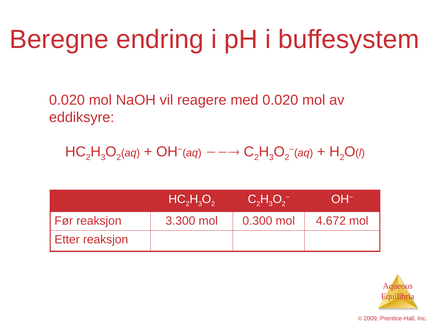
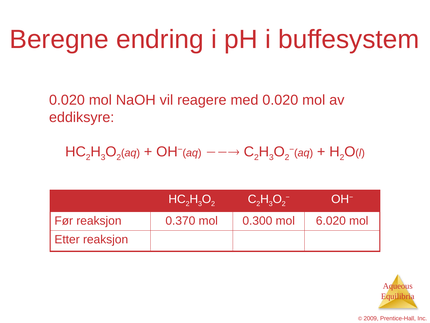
3.300: 3.300 -> 0.370 (180, 220)
4.672: 4.672 -> 6.020 (331, 220)
